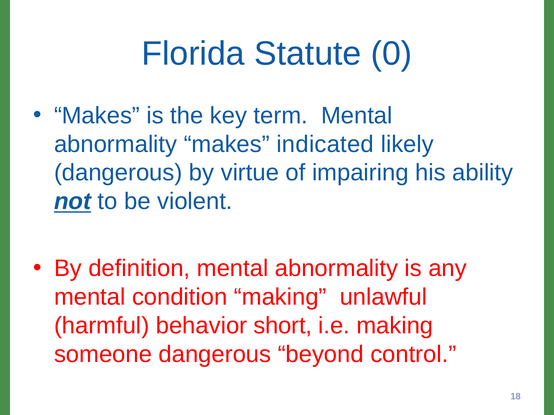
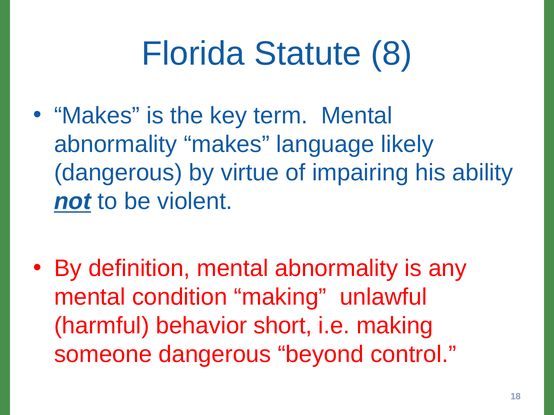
0: 0 -> 8 (391, 54)
indicated: indicated -> language (325, 144)
